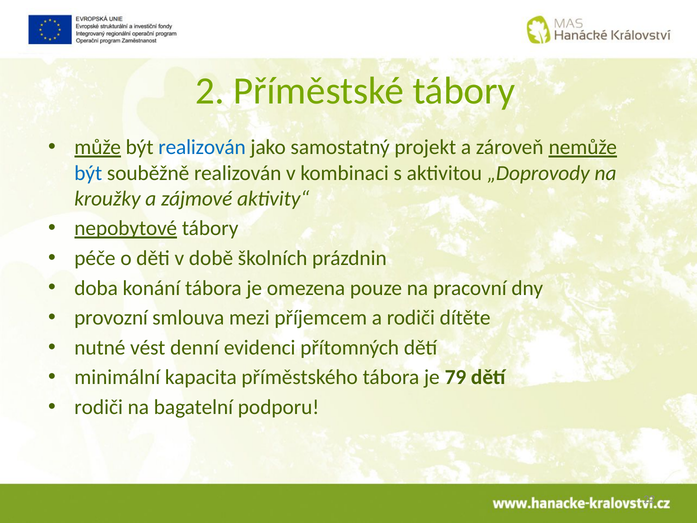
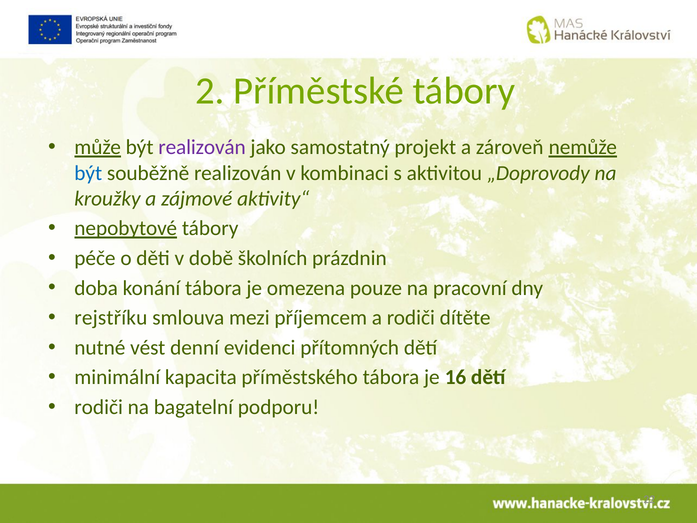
realizován colour: blue -> purple (202, 147)
provozní: provozní -> rejstříku (111, 318)
79: 79 -> 16 (456, 377)
